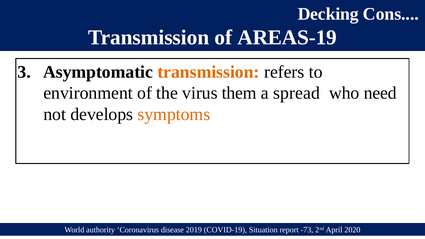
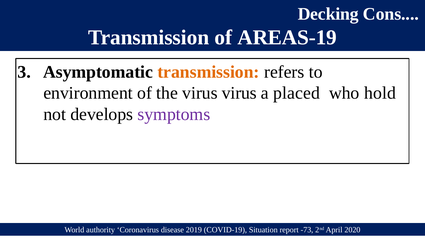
virus them: them -> virus (239, 93)
spread: spread -> placed (297, 93)
need: need -> hold (380, 93)
symptoms colour: orange -> purple (174, 114)
